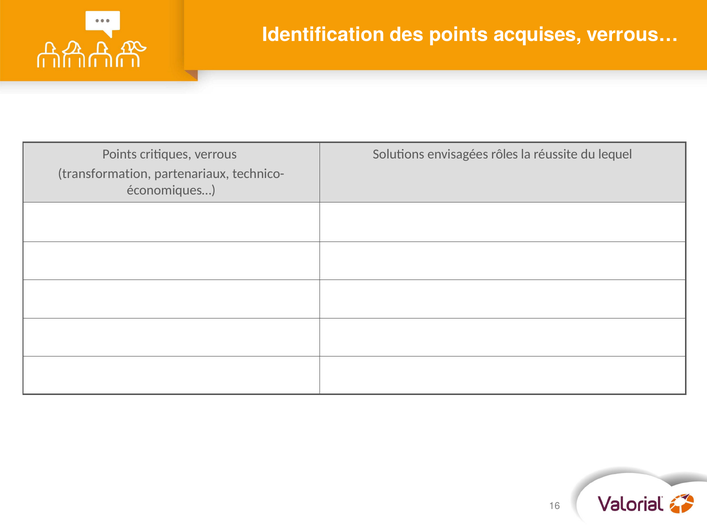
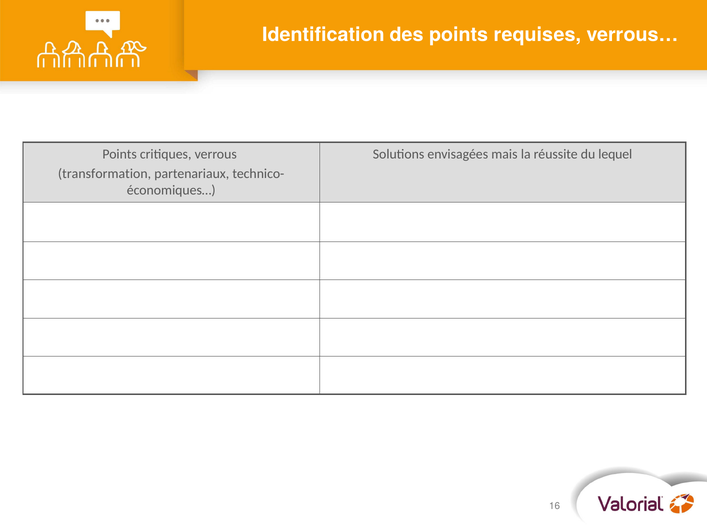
acquises: acquises -> requises (537, 35)
rôles: rôles -> mais (504, 154)
